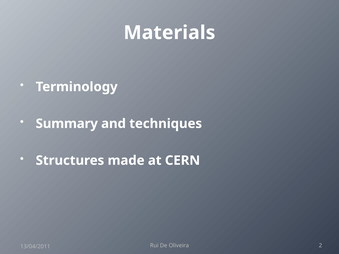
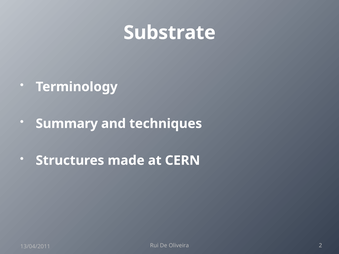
Materials: Materials -> Substrate (170, 33)
